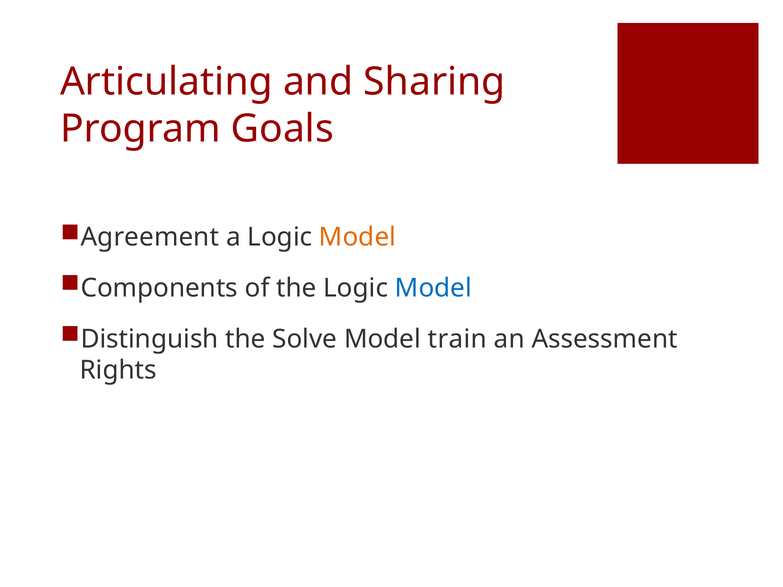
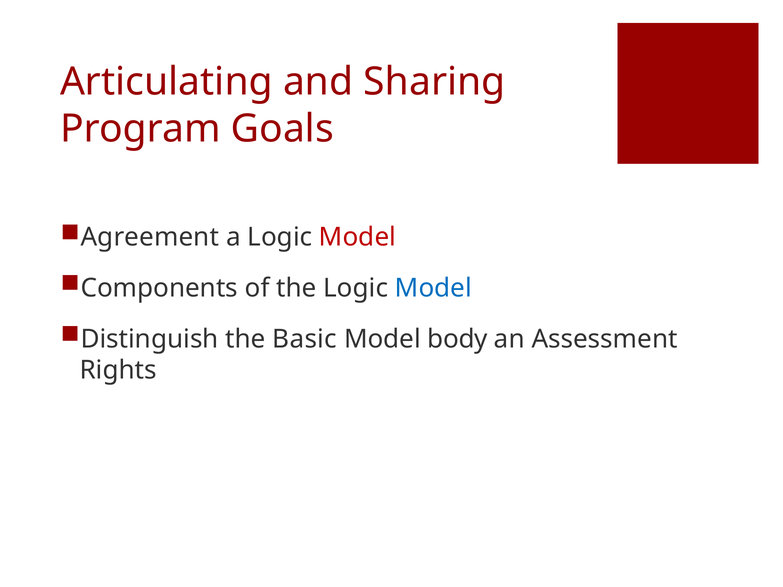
Model colour: orange -> red (357, 237)
Solve: Solve -> Basic (305, 339)
train: train -> body (458, 339)
